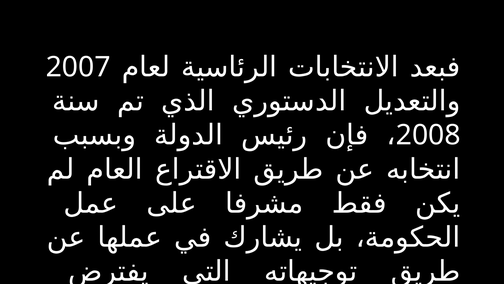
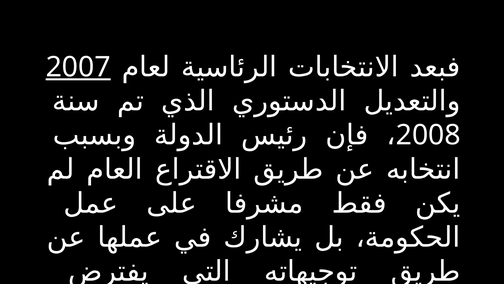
2007 underline: none -> present (78, 67)
